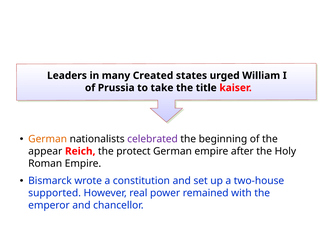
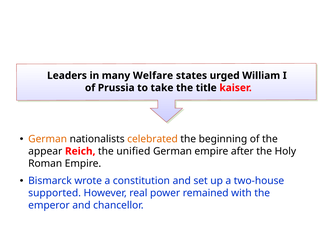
Created: Created -> Welfare (153, 76)
celebrated colour: purple -> orange (153, 139)
protect: protect -> unified (133, 151)
